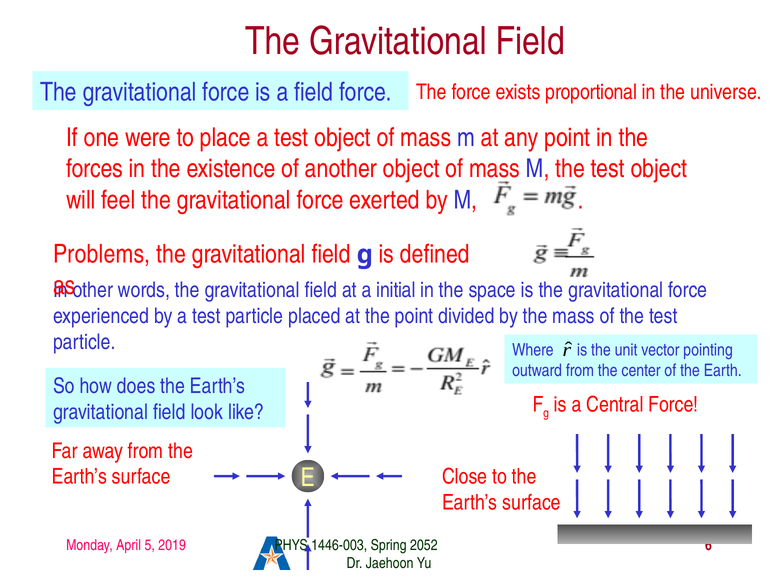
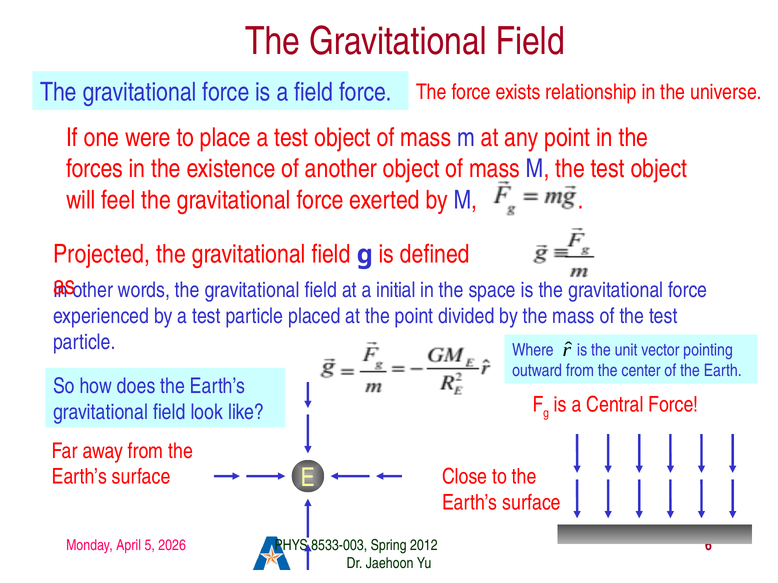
proportional: proportional -> relationship (591, 92)
Problems: Problems -> Projected (102, 255)
2019: 2019 -> 2026 (172, 546)
1446-003: 1446-003 -> 8533-003 (339, 546)
2052: 2052 -> 2012 (424, 546)
